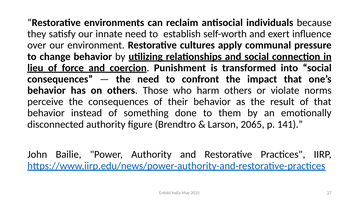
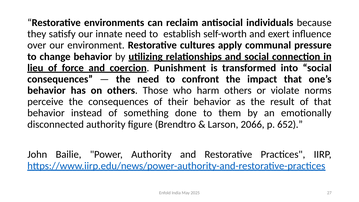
2065: 2065 -> 2066 (253, 124)
141: 141 -> 652 (290, 124)
